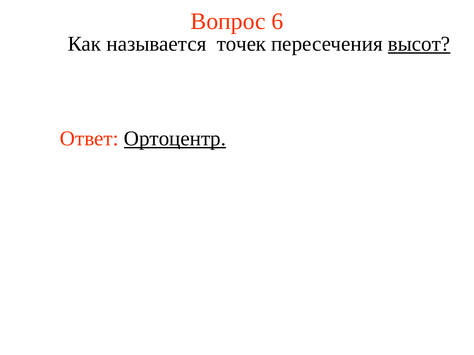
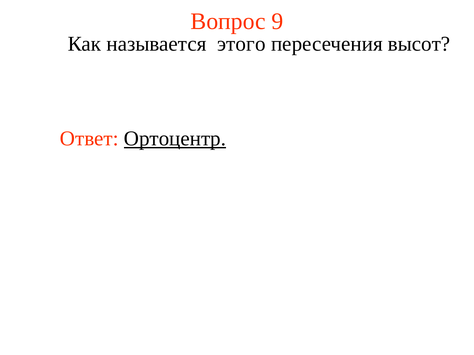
6: 6 -> 9 (278, 21)
точек: точек -> этого (241, 44)
высот underline: present -> none (419, 44)
